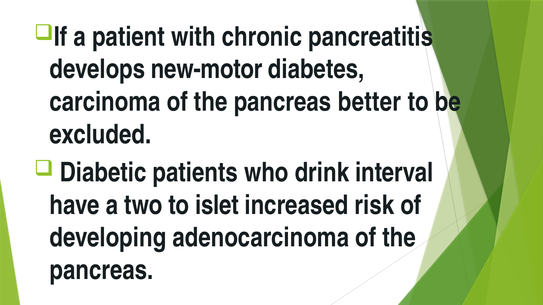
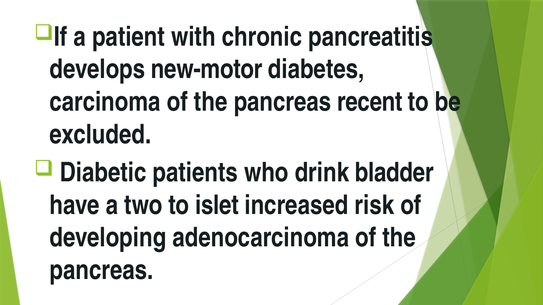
better: better -> recent (370, 102)
interval: interval -> bladder (394, 173)
